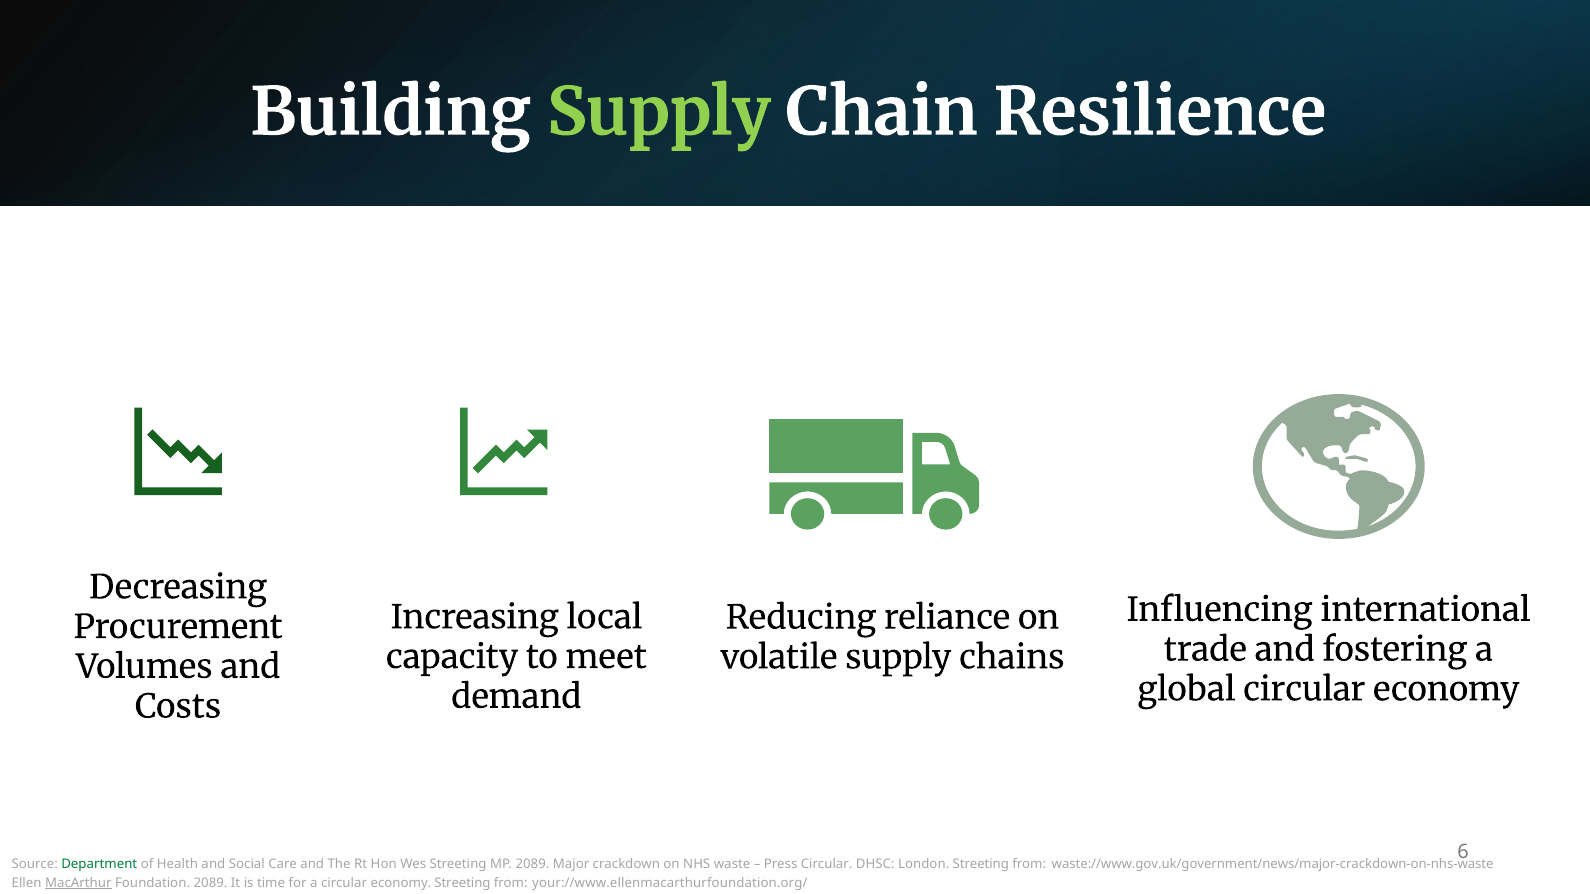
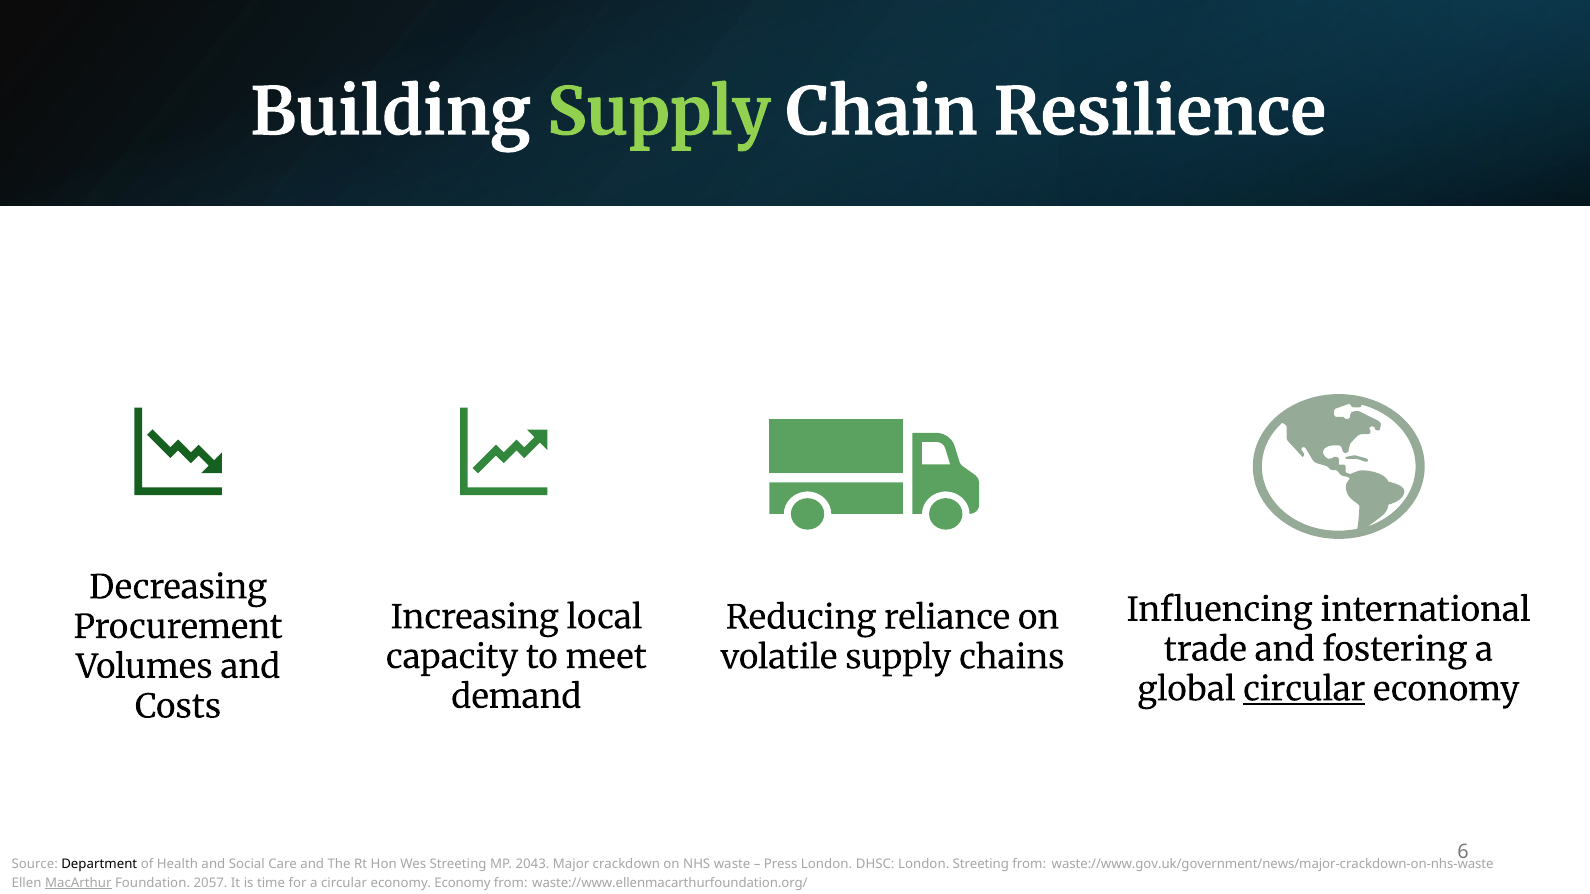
circular underline: none -> present (1304, 690)
Department colour: green -> black (99, 865)
MP 2089: 2089 -> 2043 (532, 865)
Press Circular: Circular -> London (827, 865)
Foundation 2089: 2089 -> 2057 (211, 883)
economy Streeting: Streeting -> Economy (462, 883)
your://www.ellenmacarthurfoundation.org/: your://www.ellenmacarthurfoundation.org/ -> waste://www.ellenmacarthurfoundation.org/ (670, 883)
